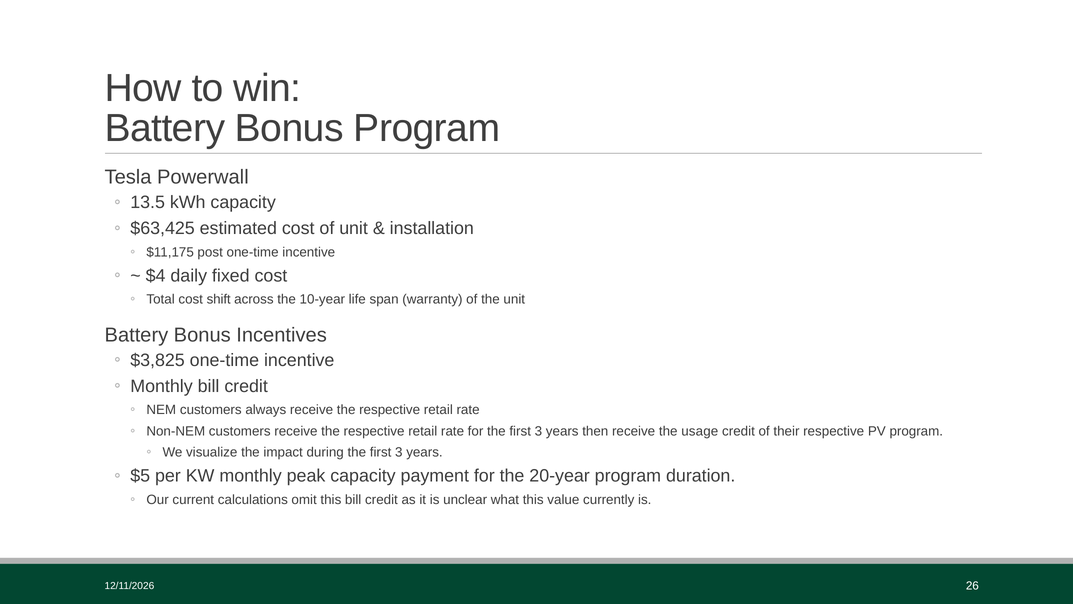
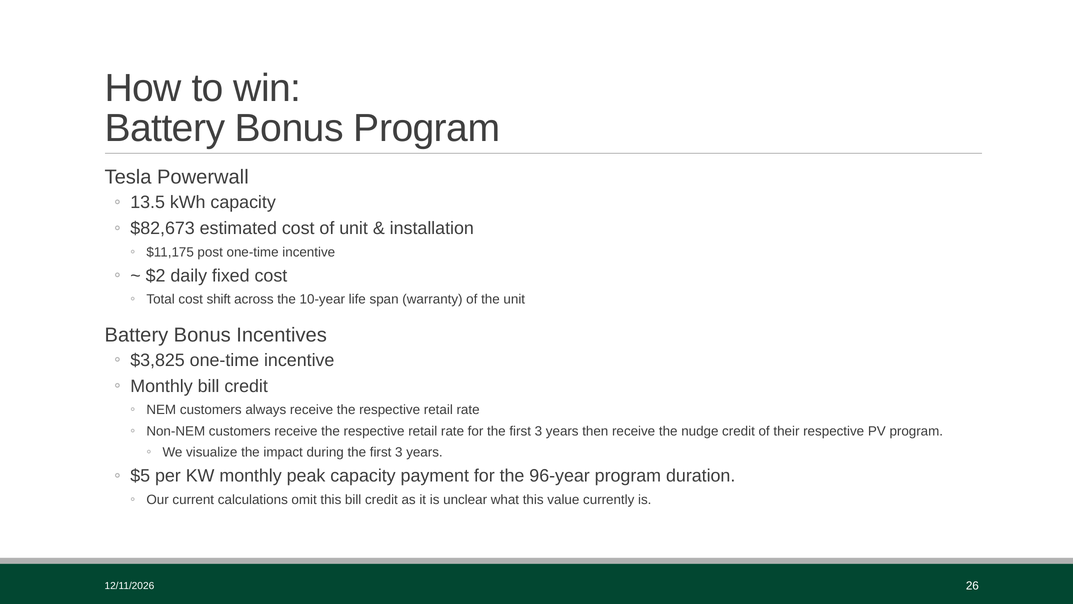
$63,425: $63,425 -> $82,673 (163, 228)
$4: $4 -> $2 (156, 275)
usage: usage -> nudge (700, 431)
20-year: 20-year -> 96-year (560, 476)
